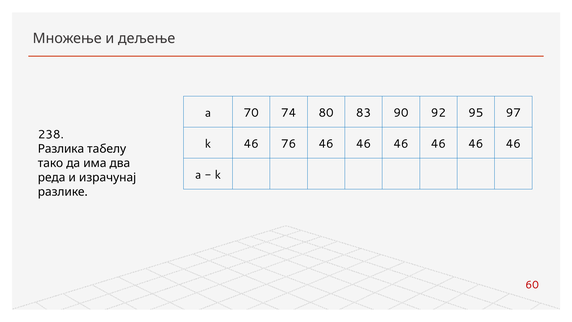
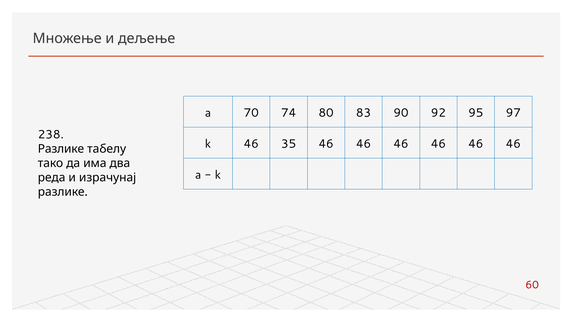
76: 76 -> 35 (289, 144)
Разлика: Разлика -> Разлике (61, 149)
